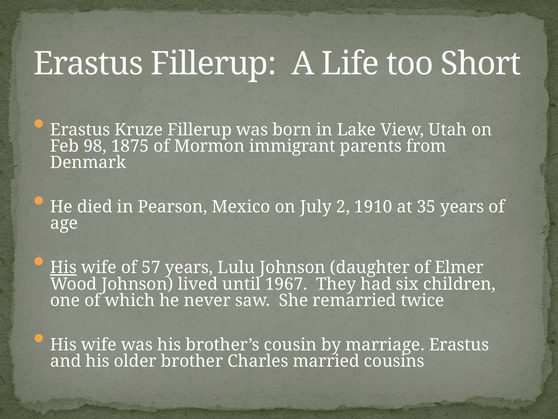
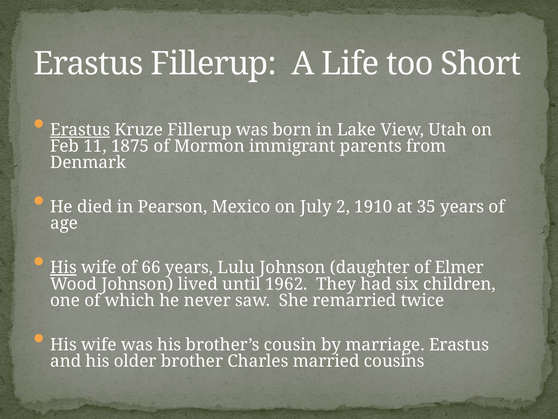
Erastus underline: none -> present (80, 130)
98: 98 -> 11 (95, 146)
57: 57 -> 66 (151, 267)
1967: 1967 -> 1962 (286, 284)
